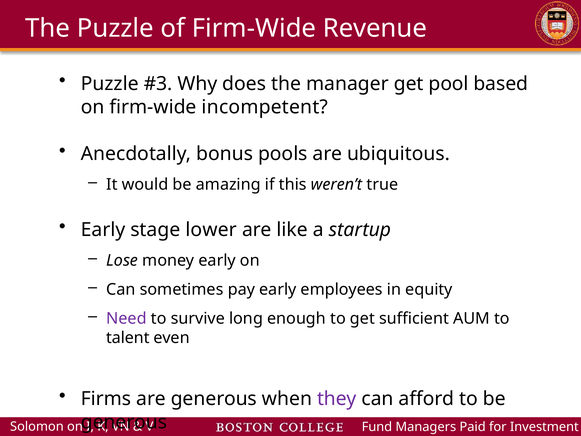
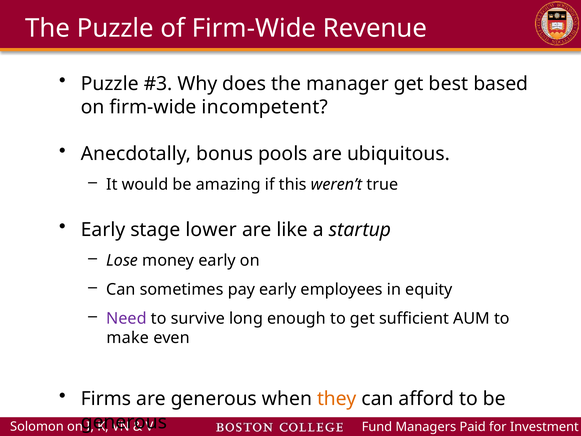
pool: pool -> best (448, 84)
talent: talent -> make (128, 338)
they colour: purple -> orange (337, 399)
